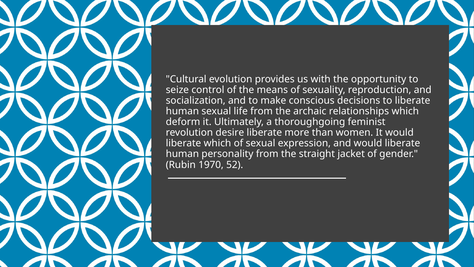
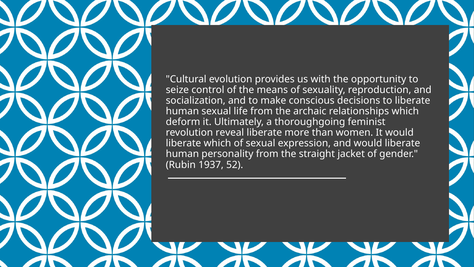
desire: desire -> reveal (230, 132)
1970: 1970 -> 1937 (211, 165)
